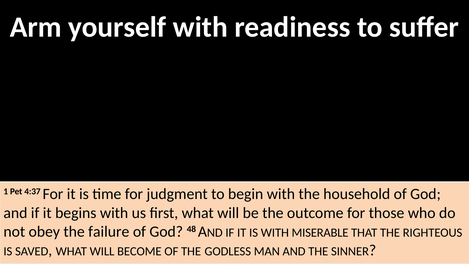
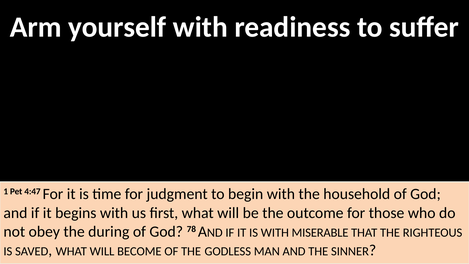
4:37: 4:37 -> 4:47 (32, 191)
failure: failure -> during (109, 231)
48: 48 -> 78 (191, 229)
